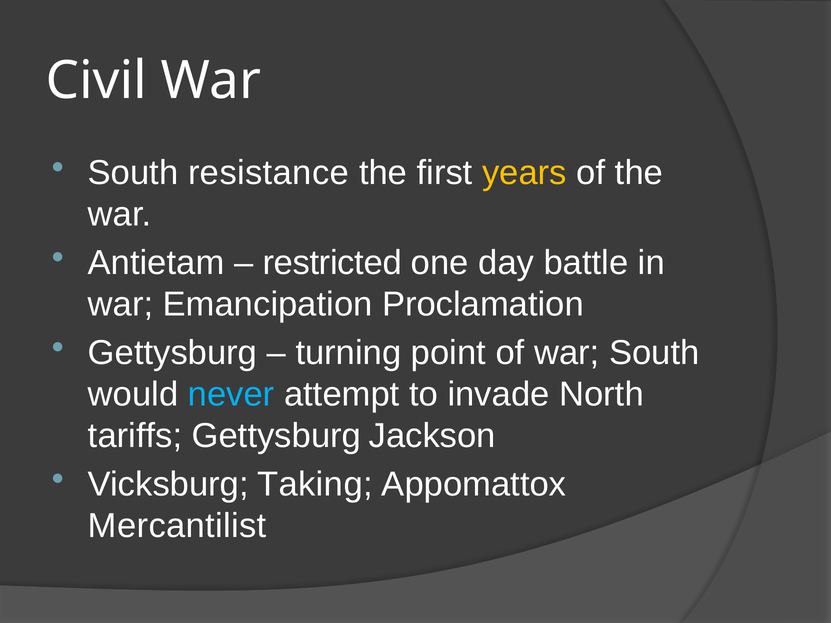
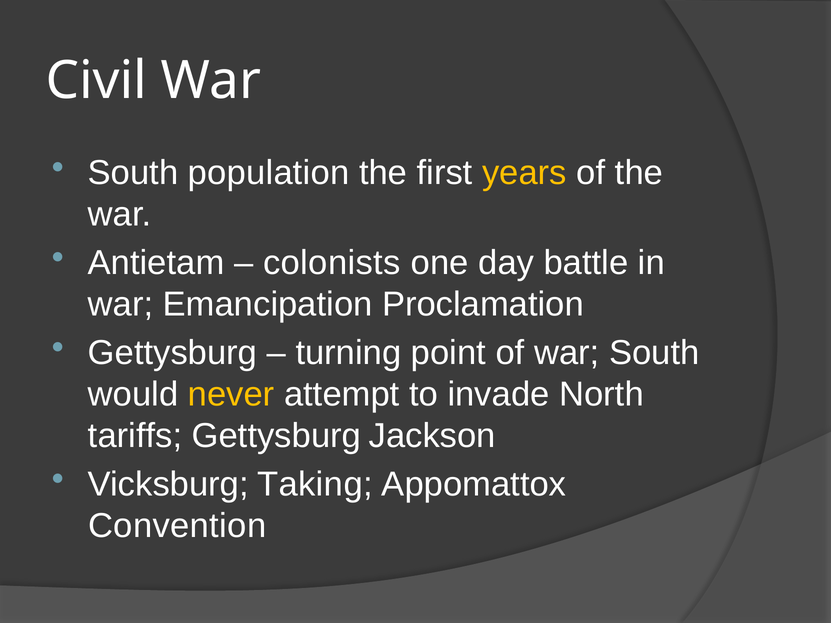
resistance: resistance -> population (269, 173)
restricted: restricted -> colonists (332, 263)
never colour: light blue -> yellow (231, 394)
Mercantilist: Mercantilist -> Convention (177, 526)
